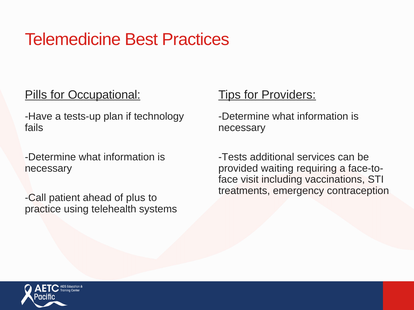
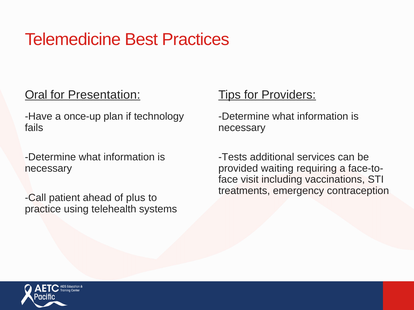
Pills: Pills -> Oral (36, 95)
Occupational: Occupational -> Presentation (104, 95)
tests-up: tests-up -> once-up (82, 117)
